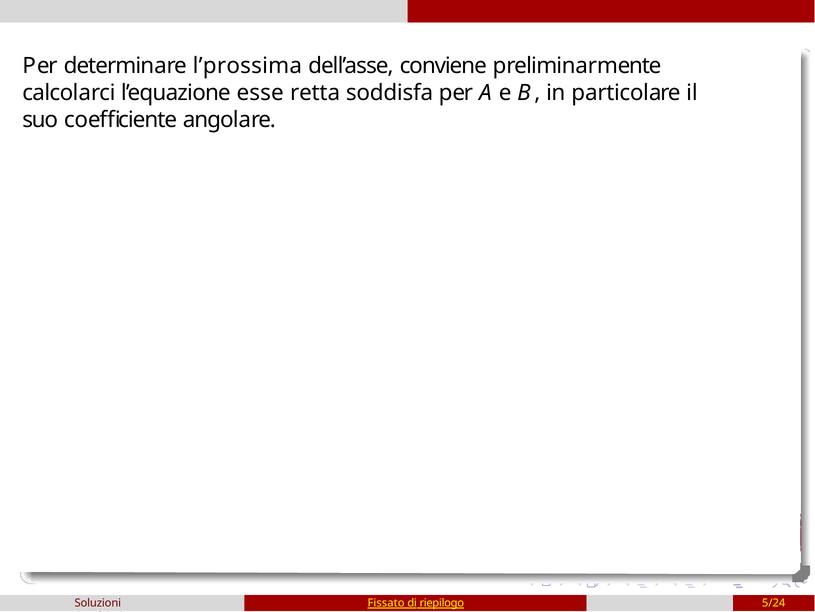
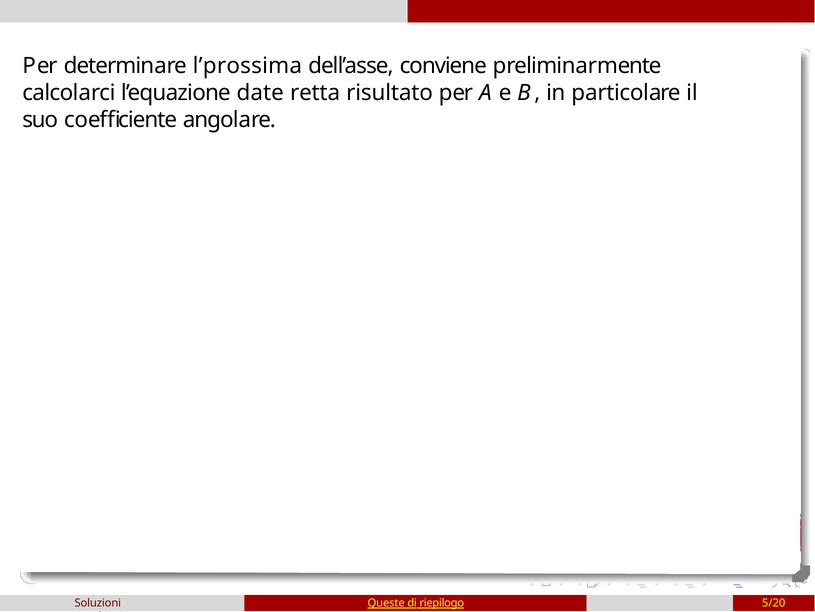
esse: esse -> date (260, 93)
soddisfa: soddisfa -> risultato (390, 93)
Fissato: Fissato -> Queste (386, 603)
5/24: 5/24 -> 5/20 (774, 603)
